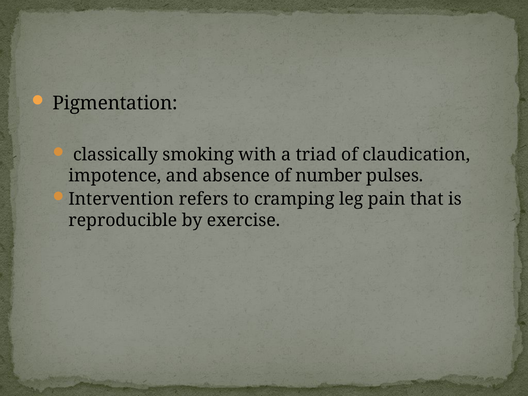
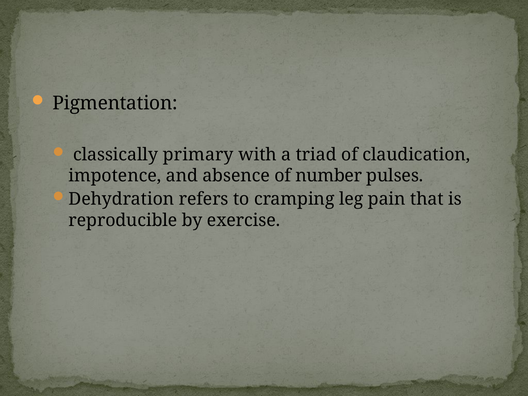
smoking: smoking -> primary (198, 155)
Intervention: Intervention -> Dehydration (121, 199)
